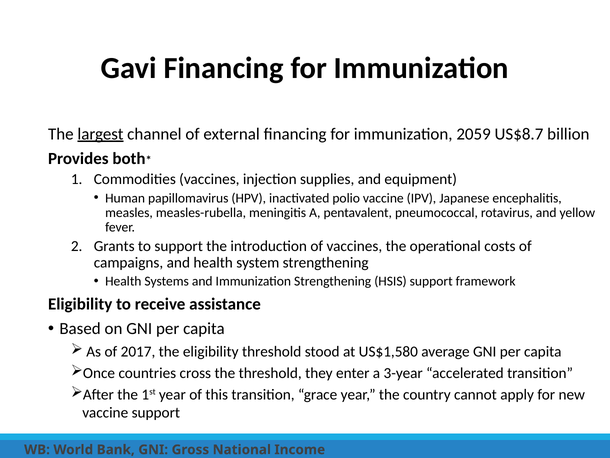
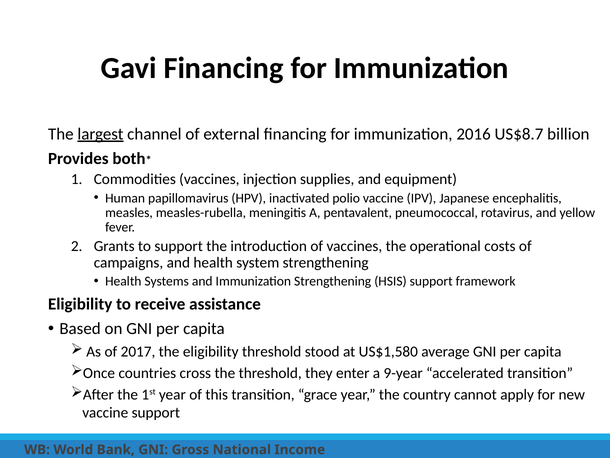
2059: 2059 -> 2016 (474, 134)
3-year: 3-year -> 9-year (403, 373)
